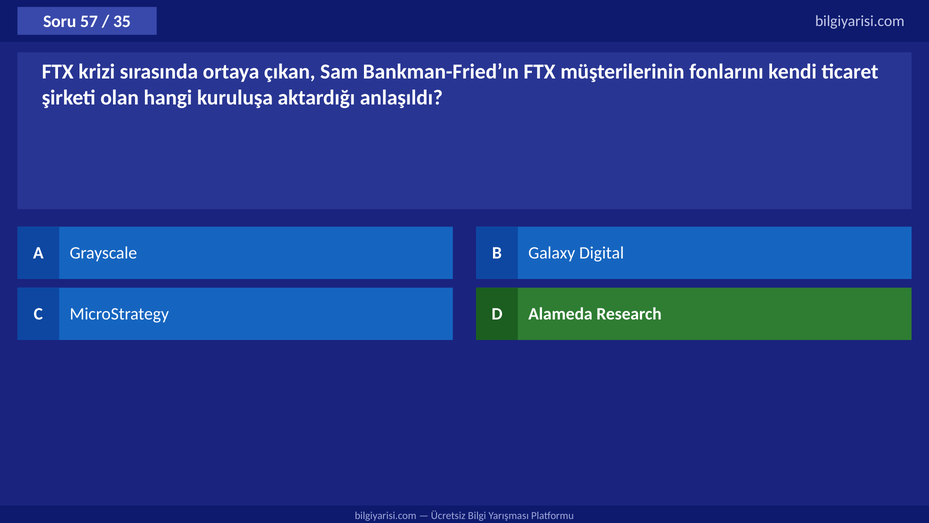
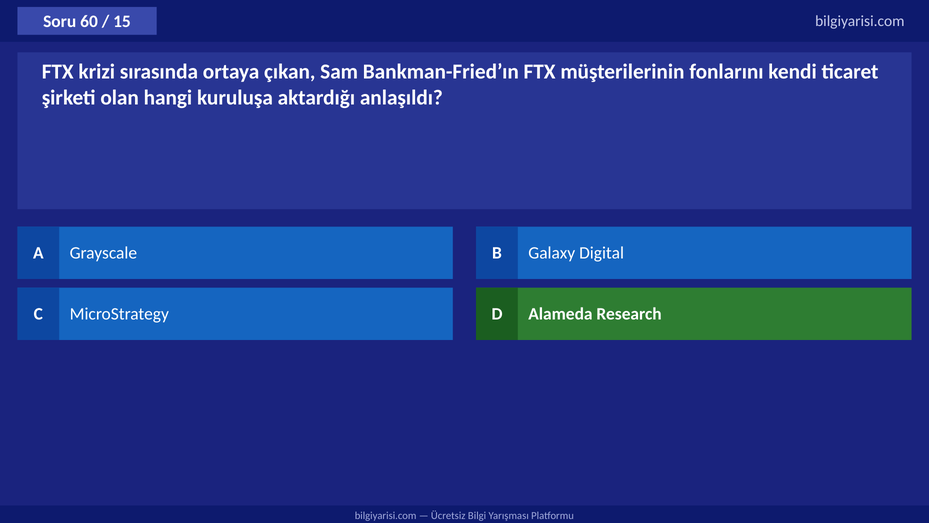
57: 57 -> 60 (89, 21)
35: 35 -> 15 (122, 21)
